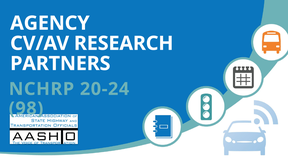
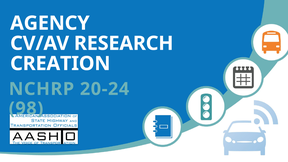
PARTNERS: PARTNERS -> CREATION (60, 64)
